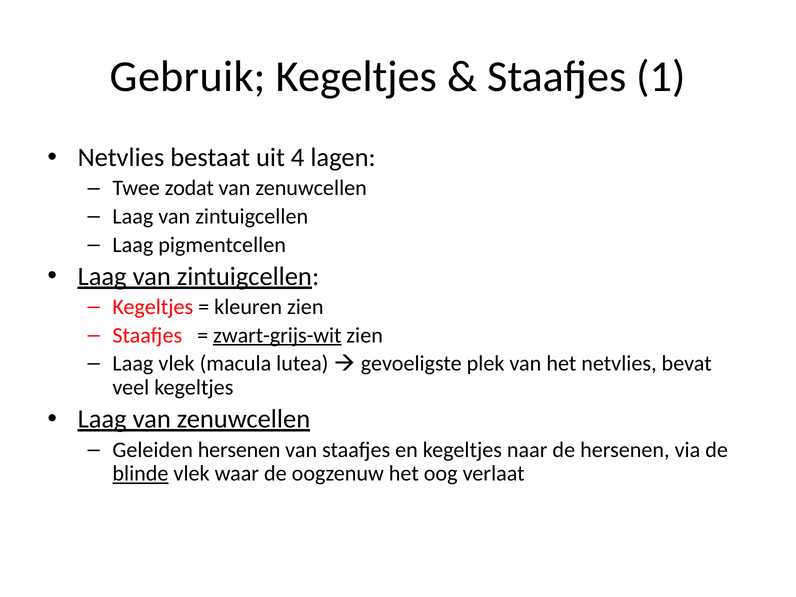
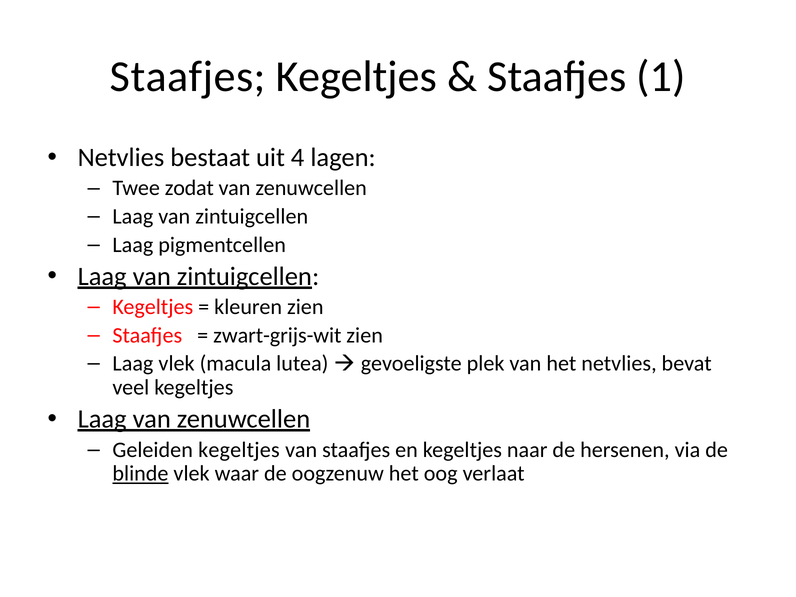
Gebruik: Gebruik -> Staafjes (188, 77)
zwart-grijs-wit underline: present -> none (277, 335)
Geleiden hersenen: hersenen -> kegeltjes (239, 450)
